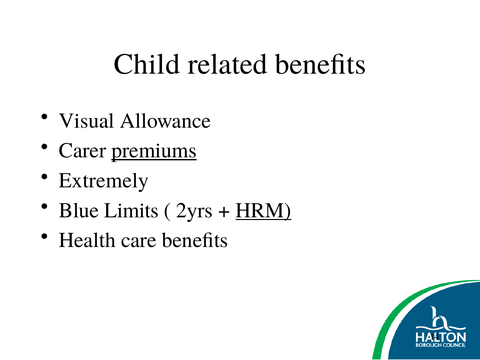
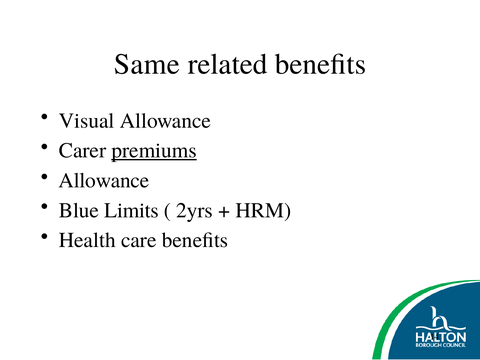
Child: Child -> Same (147, 64)
Extremely: Extremely -> Allowance (104, 180)
HRM underline: present -> none (263, 210)
